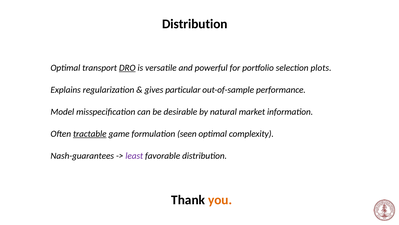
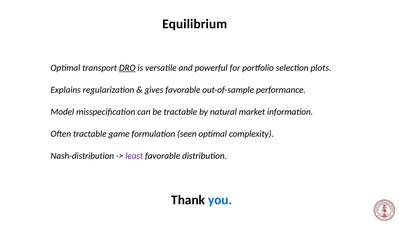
Distribution: Distribution -> Equilibrium (195, 24)
gives particular: particular -> favorable (183, 90)
be desirable: desirable -> tractable (180, 112)
tractable underline: present -> none (90, 134)
Nash-guarantees: Nash-guarantees -> Nash-distribution (82, 155)
you colour: orange -> blue (220, 200)
